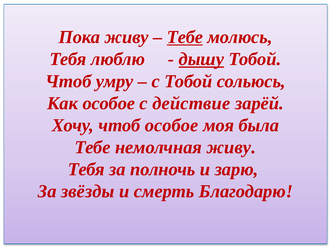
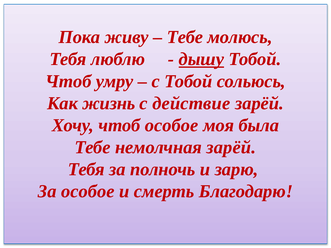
Тебе underline: present -> none (185, 37)
Как особое: особое -> жизнь (109, 103)
немолчная живу: живу -> зарёй (231, 147)
За звёзды: звёзды -> особое (88, 192)
